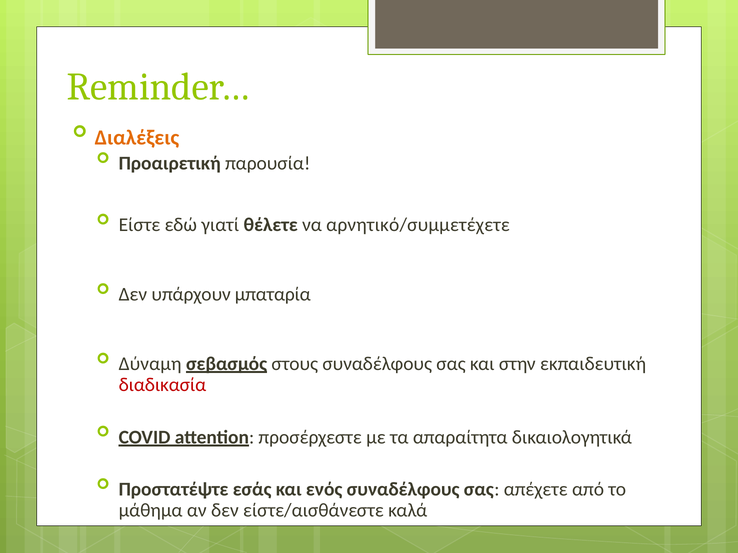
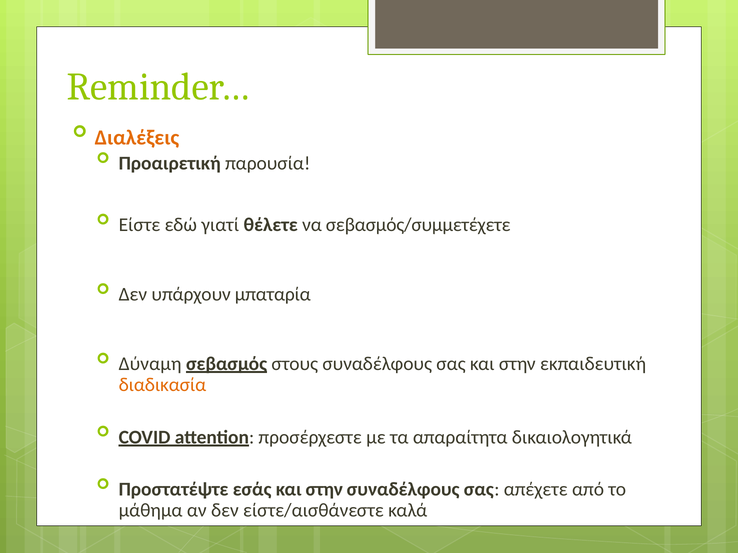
αρνητικό/συμμετέχετε: αρνητικό/συμμετέχετε -> σεβασμός/συμμετέχετε (418, 225)
διαδικασία colour: red -> orange (162, 385)
εσάς και ενός: ενός -> στην (324, 490)
